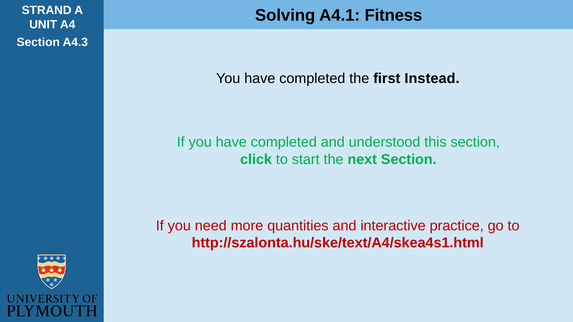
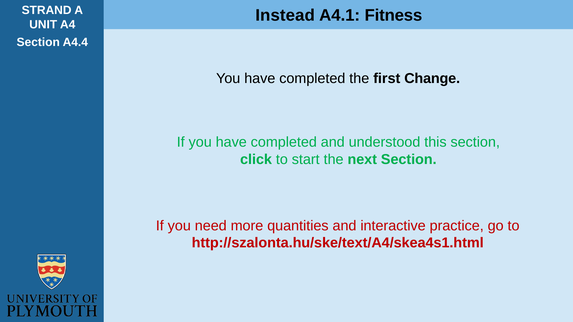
Solving: Solving -> Instead (285, 15)
A4.3: A4.3 -> A4.4 (75, 42)
Instead: Instead -> Change (432, 79)
